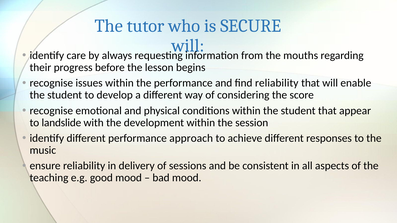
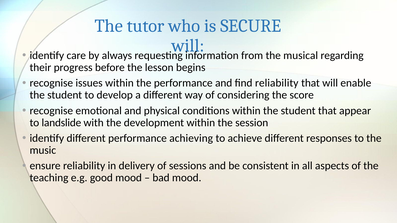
mouths: mouths -> musical (301, 55)
approach: approach -> achieving (191, 138)
